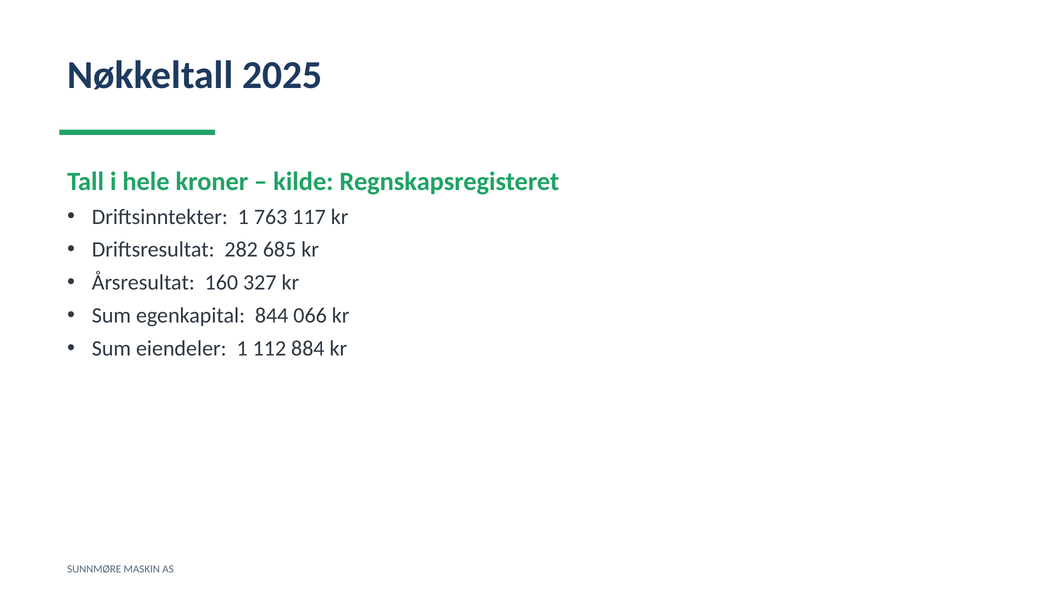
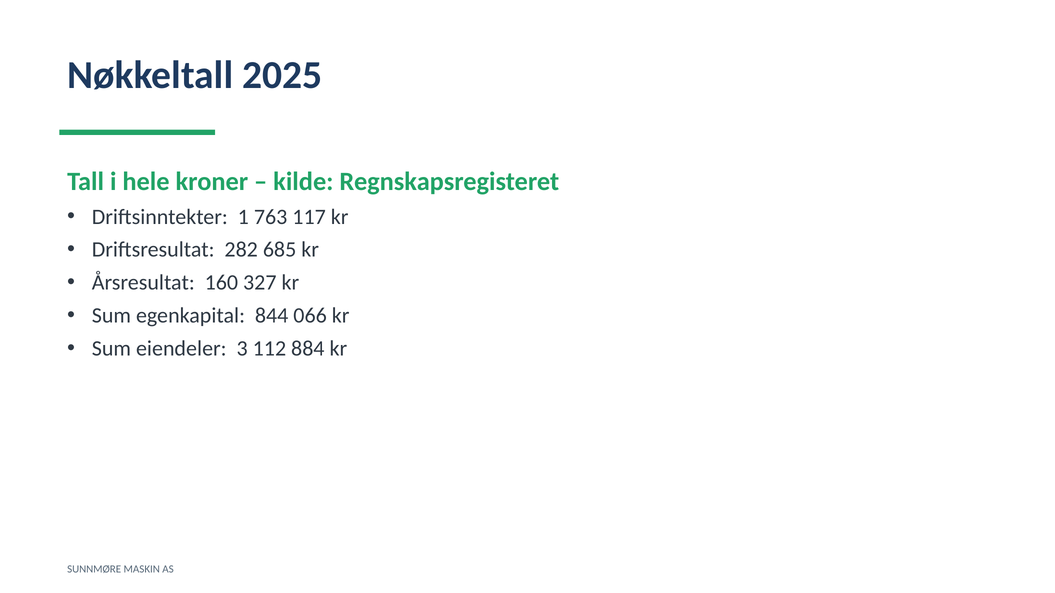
eiendeler 1: 1 -> 3 (242, 349)
